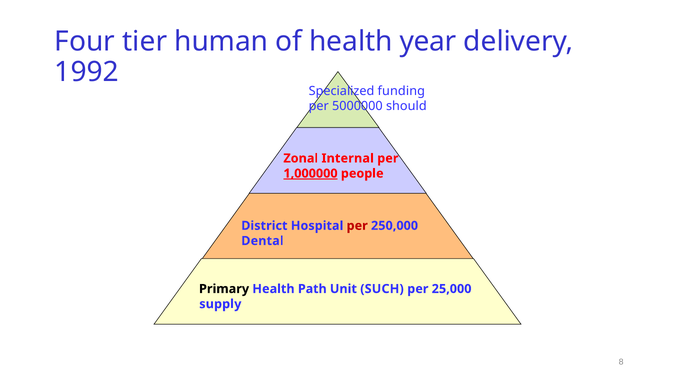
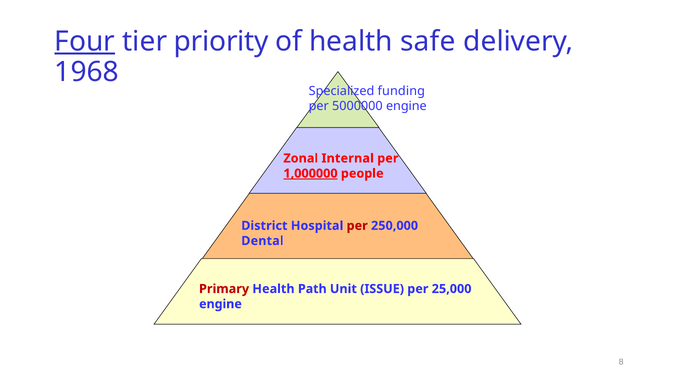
Four underline: none -> present (85, 42)
human: human -> priority (221, 42)
year: year -> safe (428, 42)
1992: 1992 -> 1968 (87, 72)
5000000 should: should -> engine (406, 106)
Primary colour: black -> red (224, 289)
SUCH: SUCH -> ISSUE (382, 289)
supply: supply -> engine (220, 305)
